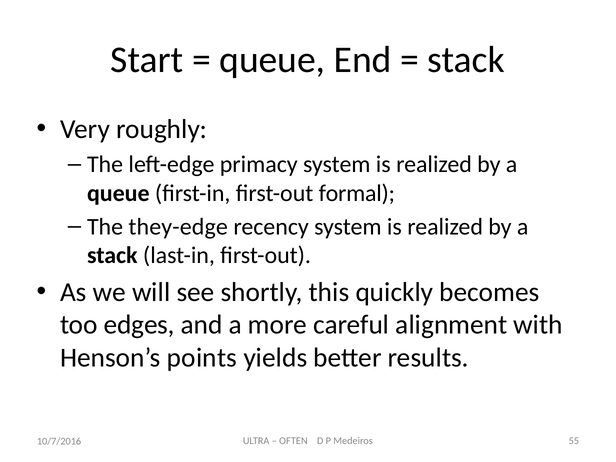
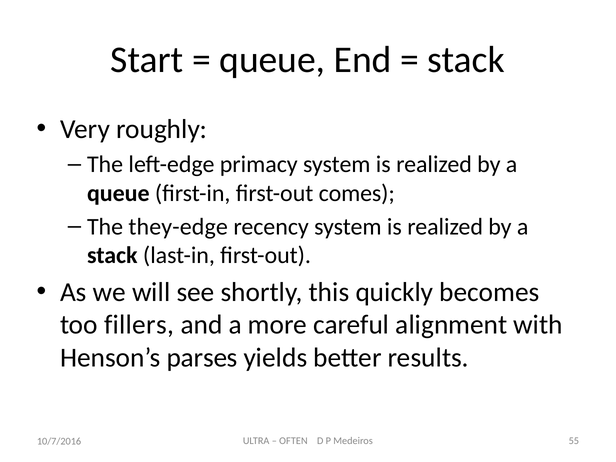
formal: formal -> comes (357, 193)
edges: edges -> fillers (139, 325)
points: points -> parses (202, 358)
